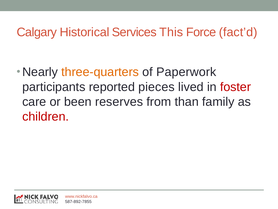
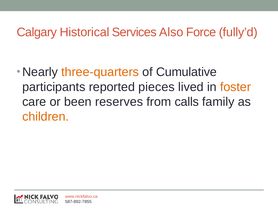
This: This -> Also (171, 32)
fact’d: fact’d -> fully’d (238, 32)
Paperwork: Paperwork -> Cumulative (186, 72)
foster colour: red -> orange (236, 87)
than: than -> calls (187, 102)
children colour: red -> orange (46, 116)
